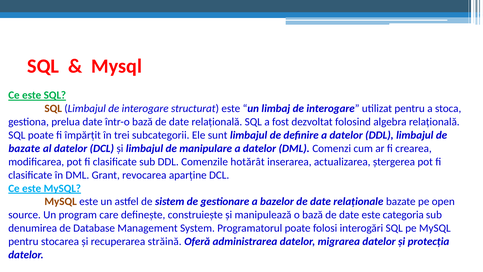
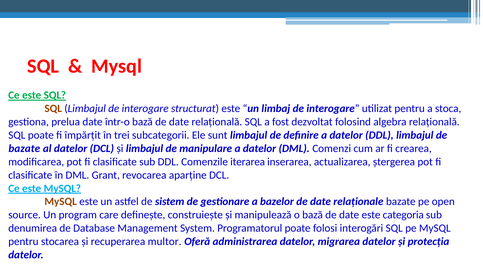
hotărât: hotărât -> iterarea (248, 162)
străină: străină -> multor (165, 241)
